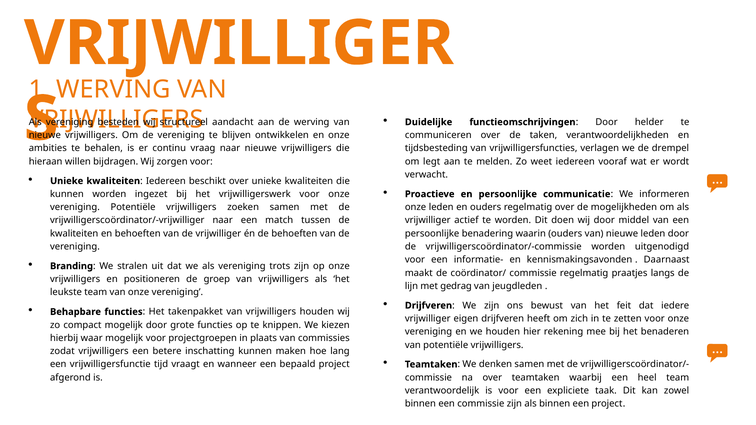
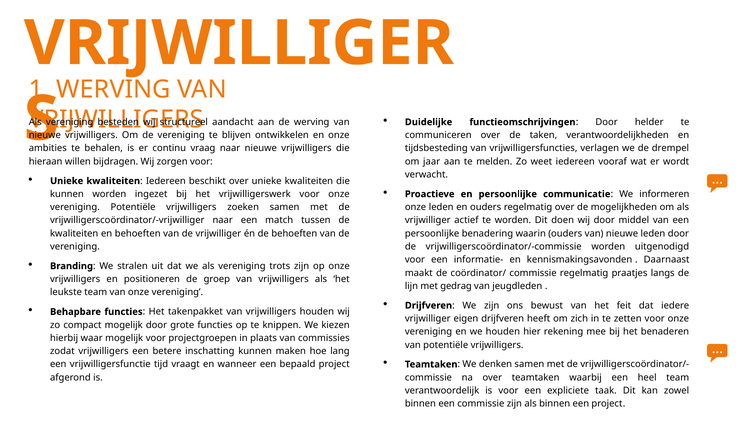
legt: legt -> jaar (432, 162)
